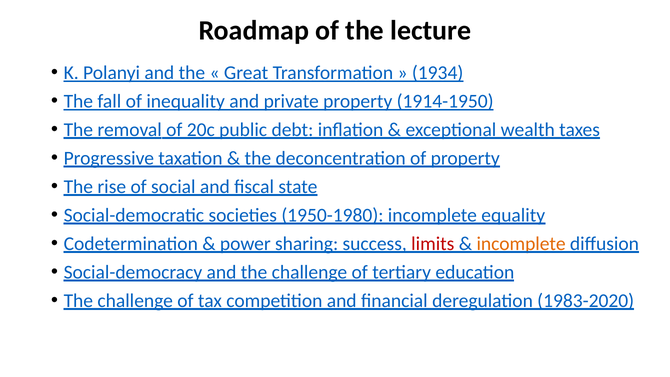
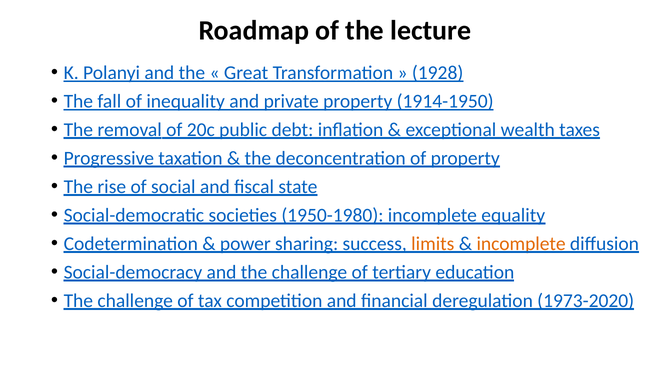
1934: 1934 -> 1928 (438, 73)
limits colour: red -> orange (433, 244)
1983-2020: 1983-2020 -> 1973-2020 (586, 301)
